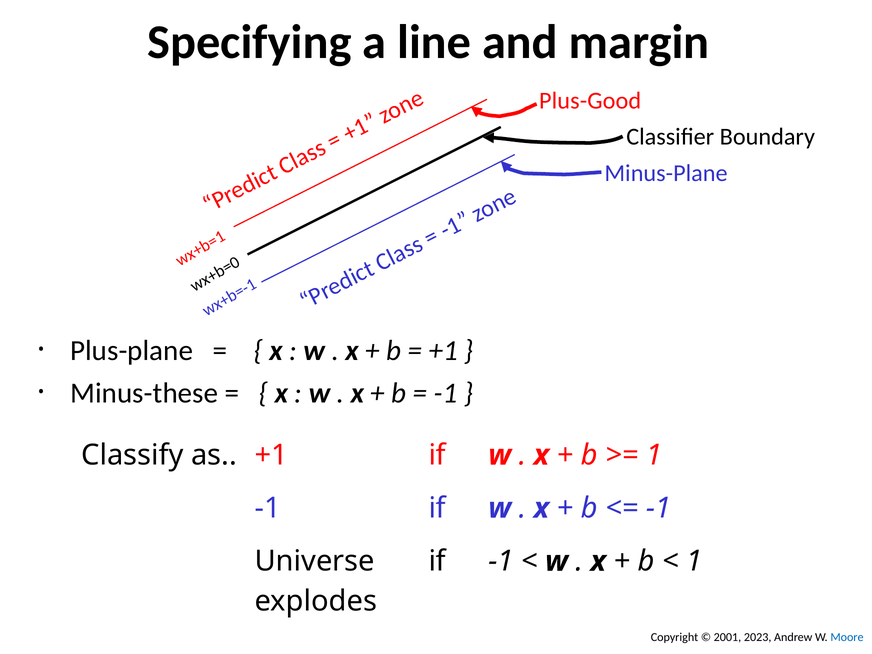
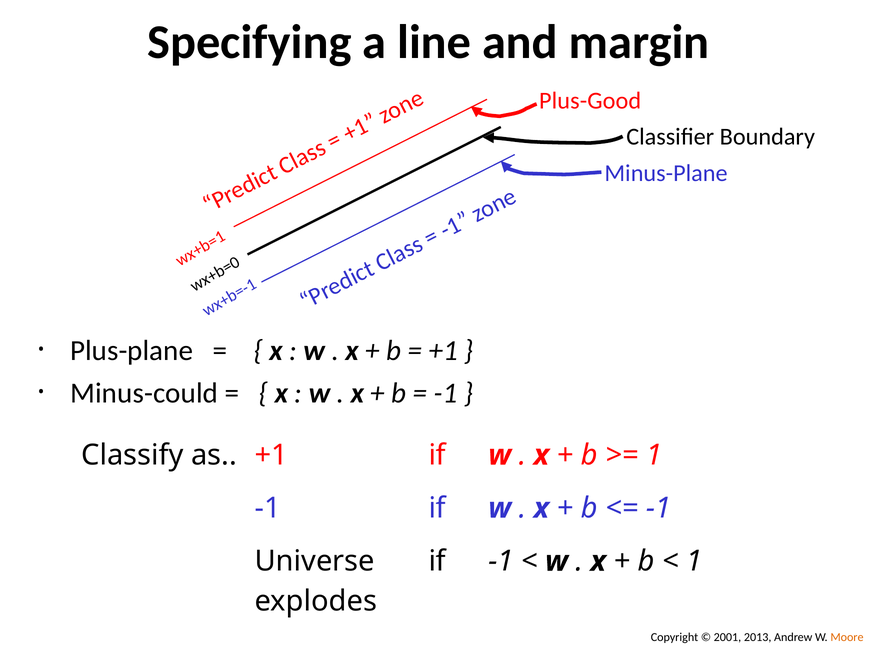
Minus-these: Minus-these -> Minus-could (144, 393)
2023: 2023 -> 2013 (758, 637)
Moore colour: blue -> orange (847, 637)
